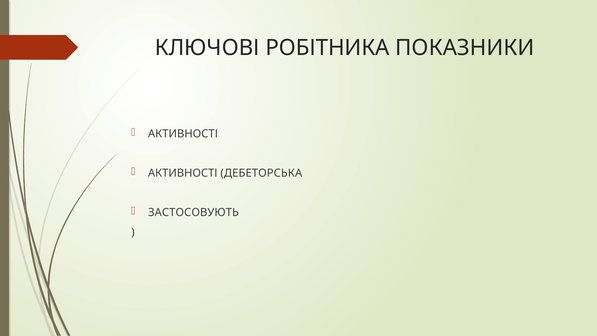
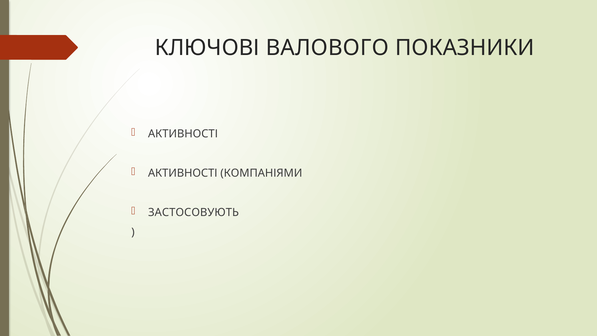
РОБІТНИКА: РОБІТНИКА -> ВАЛОВОГО (327, 48)
ДЕБЕТОРСЬКА: ДЕБЕТОРСЬКА -> КОМПАНІЯМИ (261, 173)
